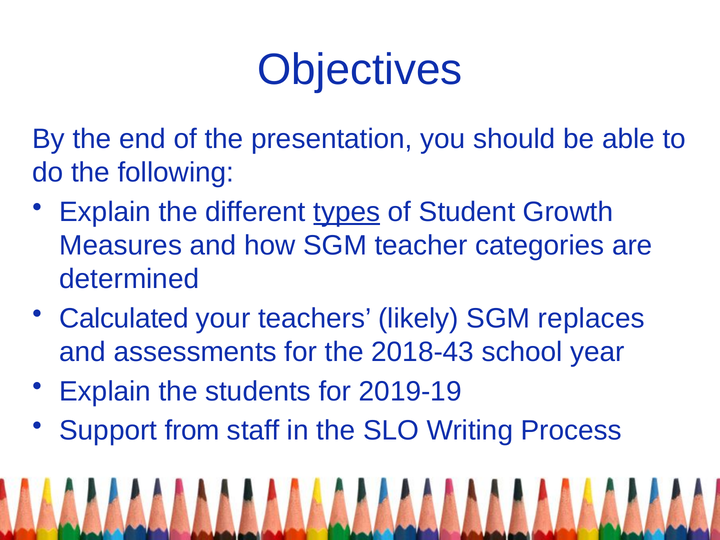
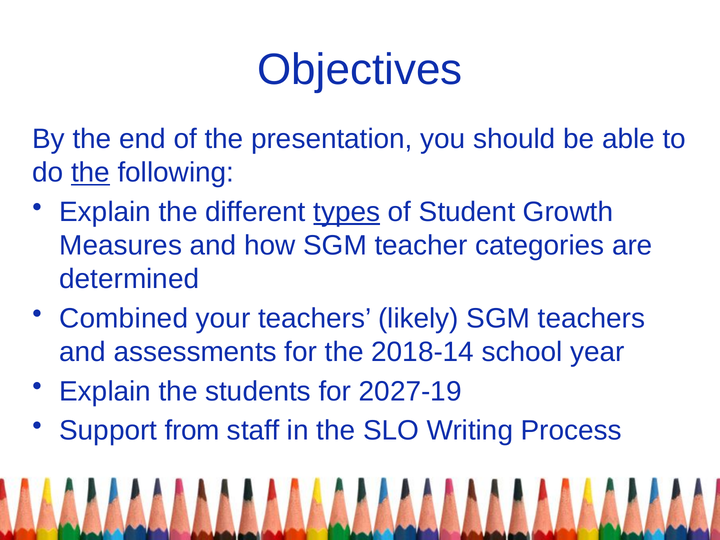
the underline: none -> present (91, 173)
Calculated: Calculated -> Combined (124, 318)
SGM replaces: replaces -> teachers (591, 318)
2018-43: 2018-43 -> 2018-14 (423, 352)
2019-19: 2019-19 -> 2027-19 (410, 391)
